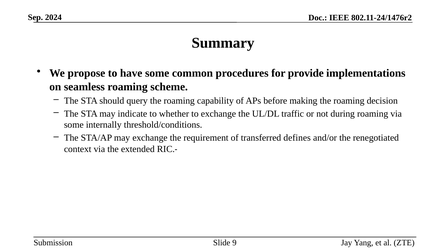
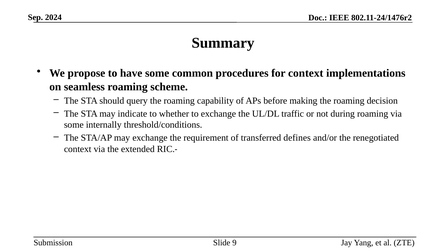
for provide: provide -> context (306, 73)
